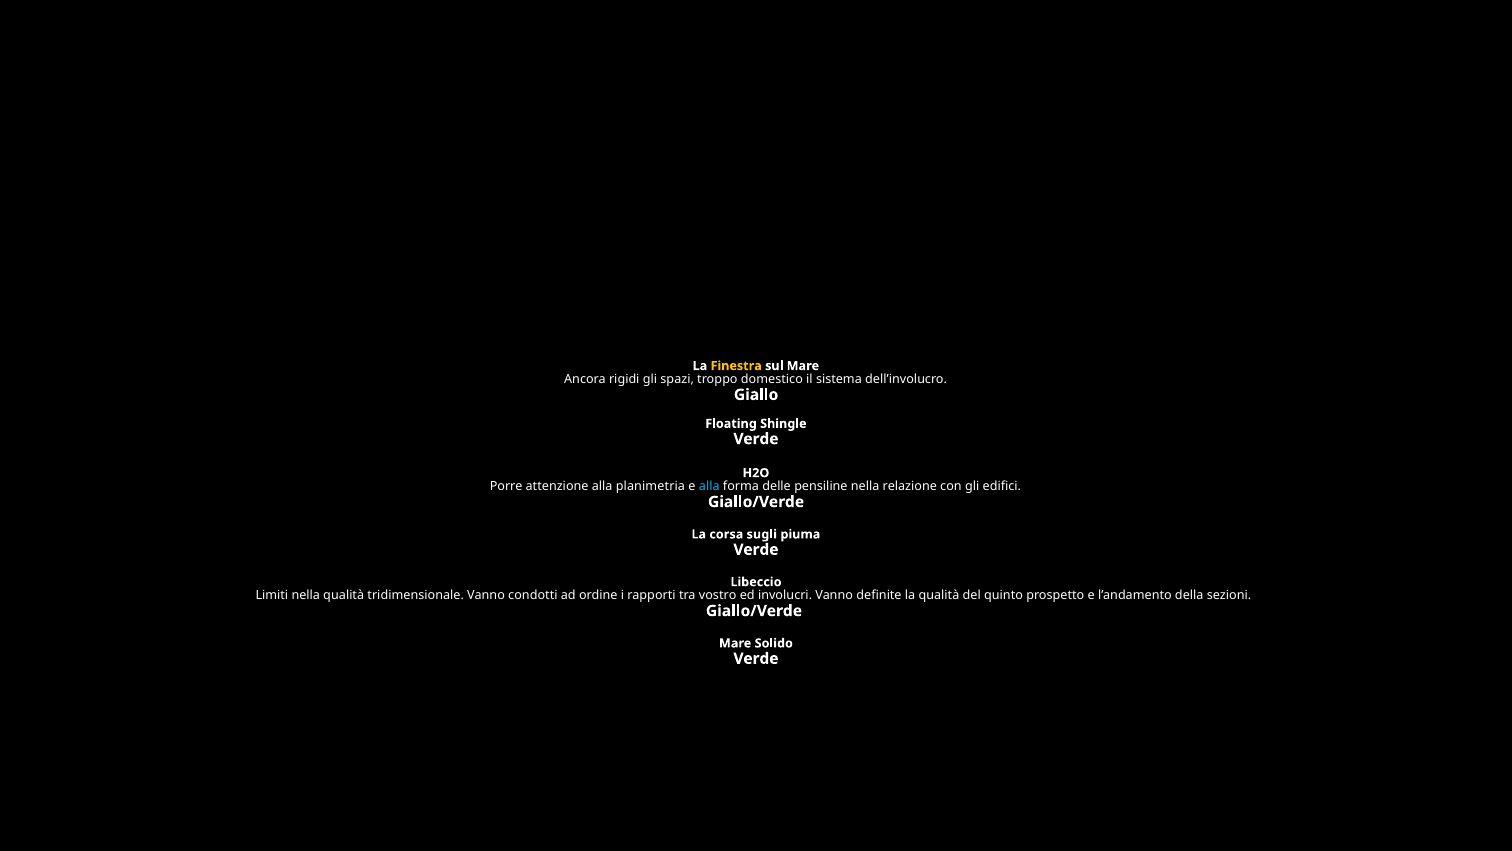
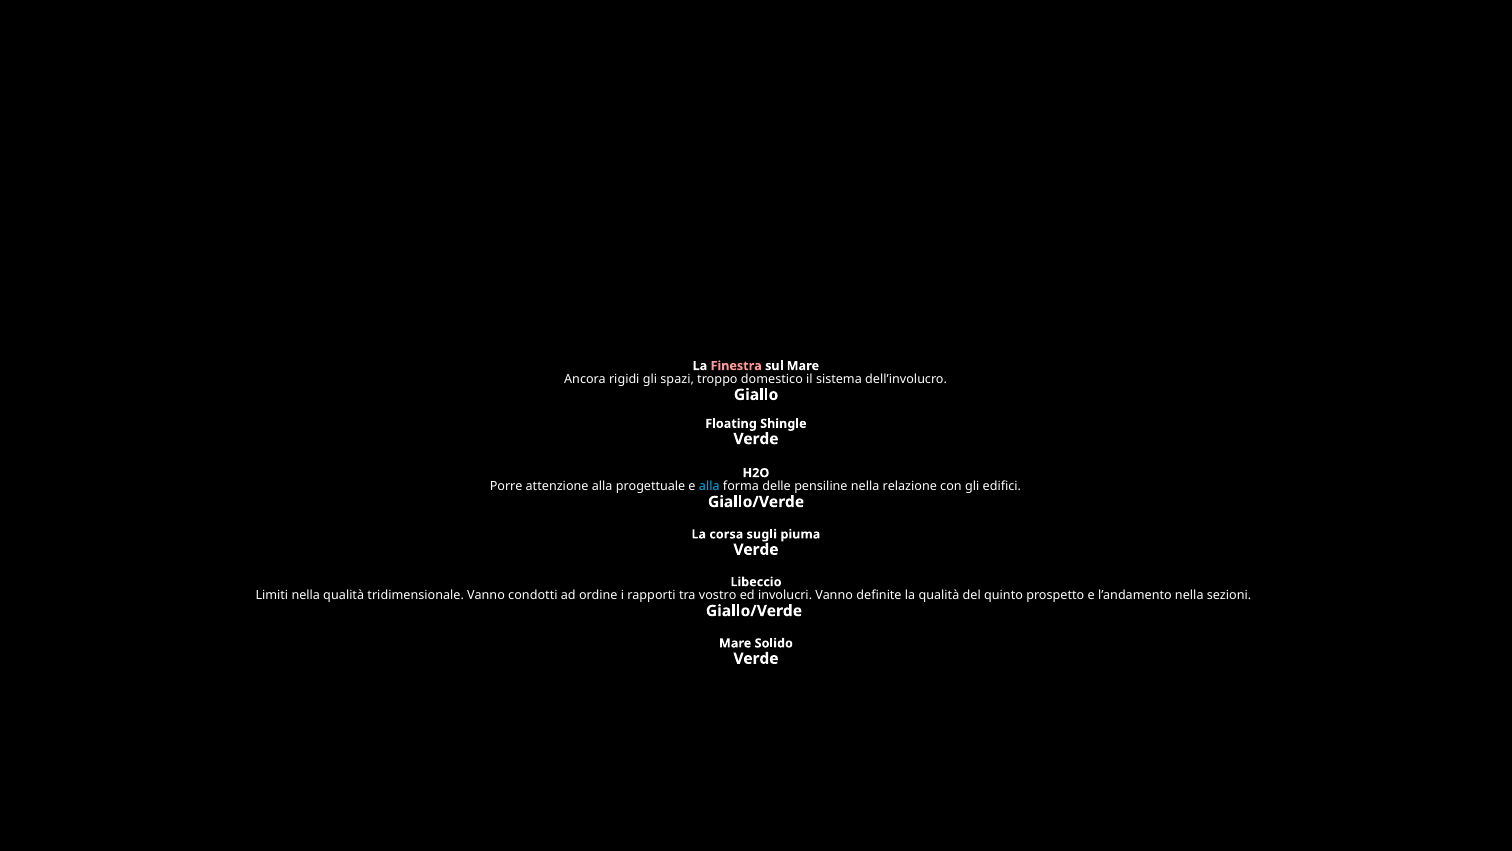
Finestra colour: yellow -> pink (736, 366)
planimetria: planimetria -> progettuale (650, 486)
l’andamento della: della -> nella (1189, 595)
